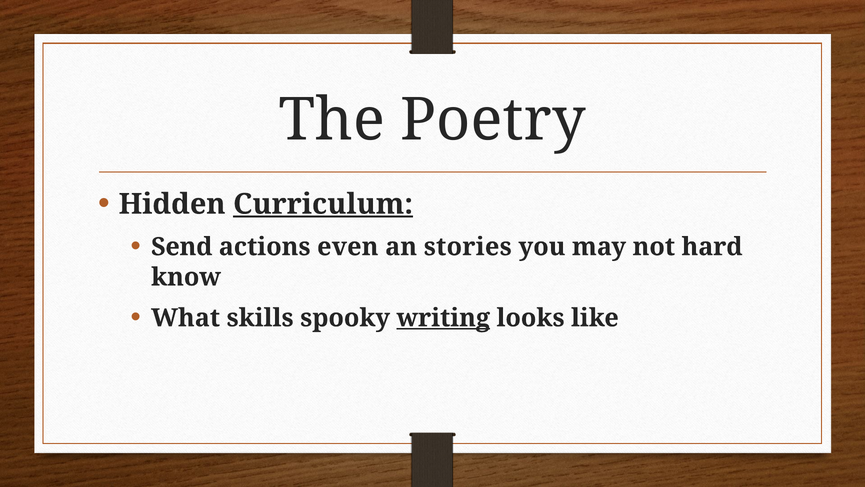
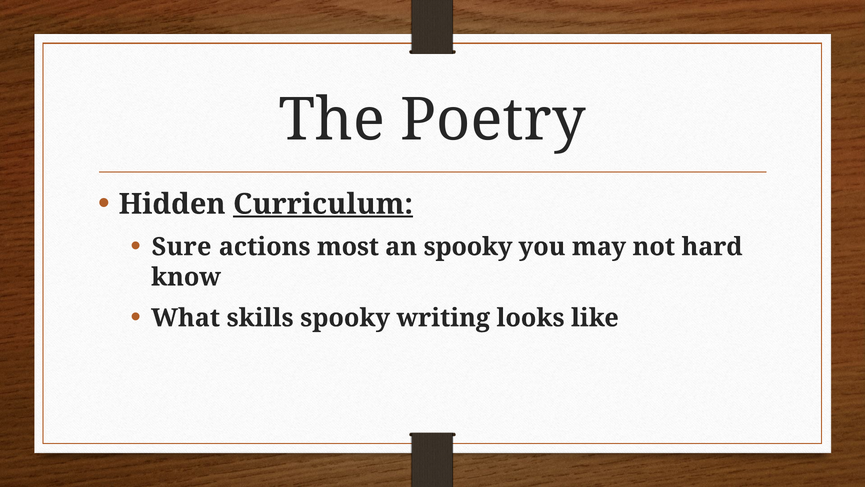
Send: Send -> Sure (182, 247)
even: even -> most (348, 247)
an stories: stories -> spooky (468, 247)
writing underline: present -> none (443, 318)
